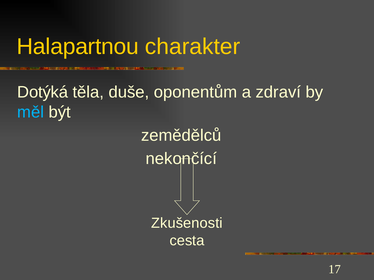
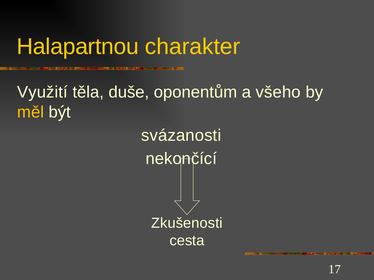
Dotýká: Dotýká -> Využití (43, 92)
zdraví: zdraví -> všeho (278, 92)
měl colour: light blue -> yellow (31, 112)
zemědělců: zemědělců -> svázanosti (181, 136)
